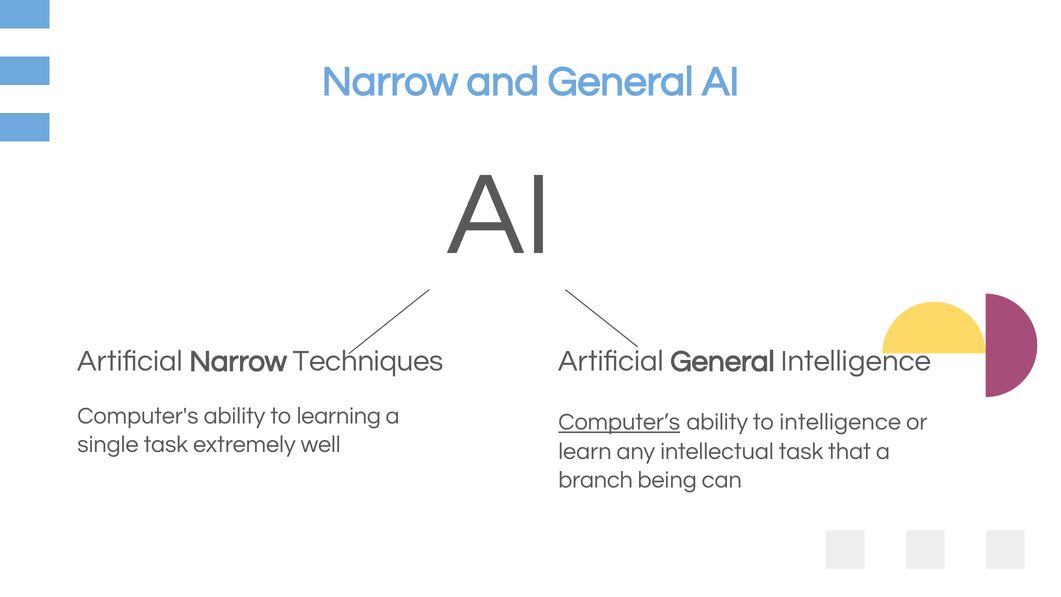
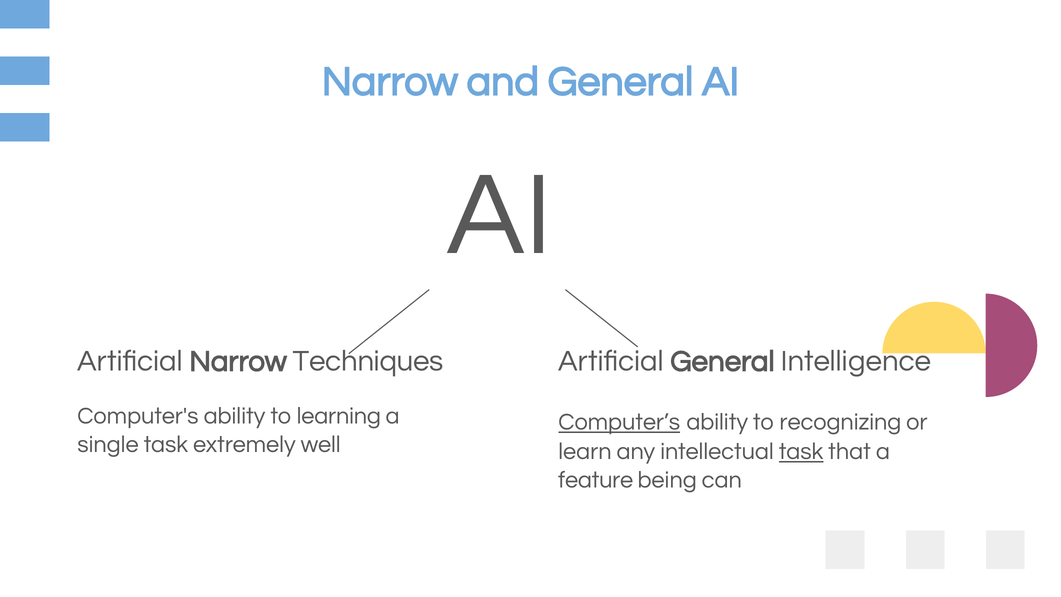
to intelligence: intelligence -> recognizing (840, 422)
task underline: none -> present (801, 451)
branch: branch -> feature (596, 480)
